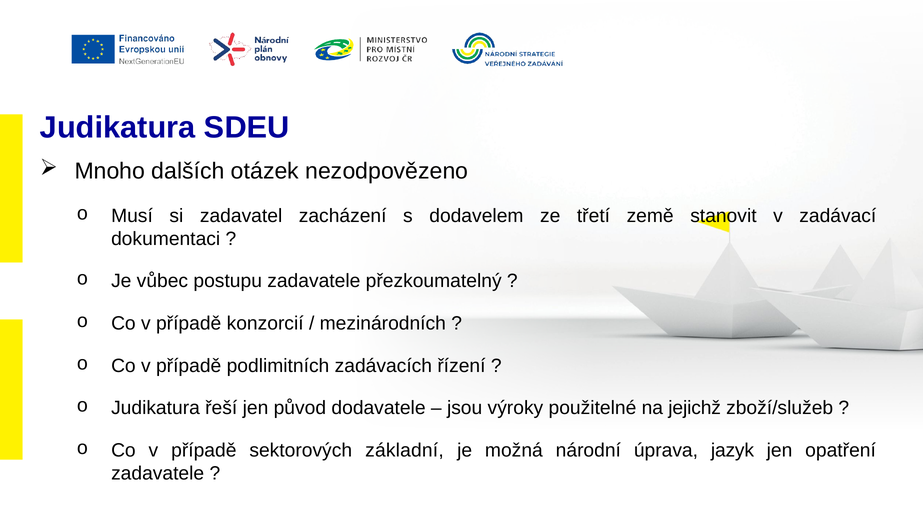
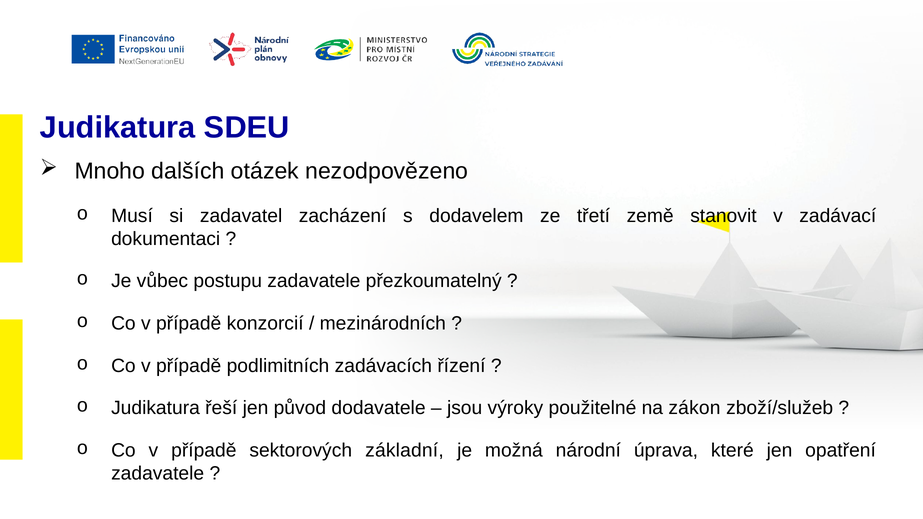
jejichž: jejichž -> zákon (694, 408)
jazyk: jazyk -> které (732, 450)
